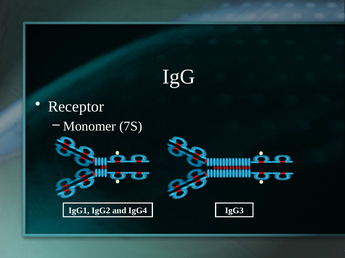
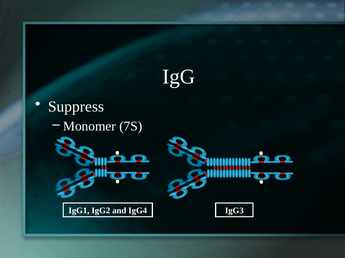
Receptor: Receptor -> Suppress (76, 107)
